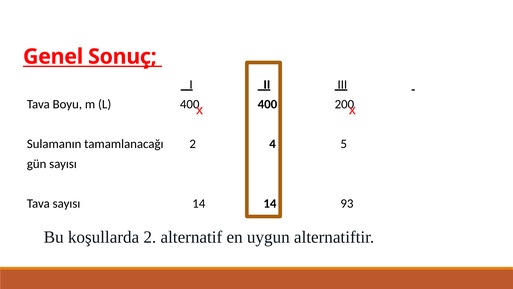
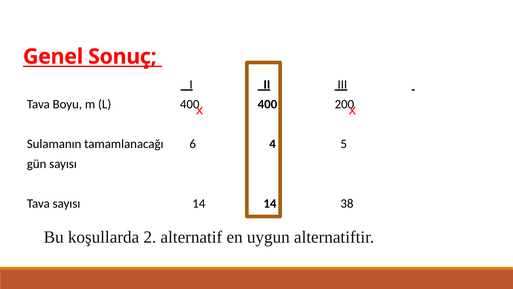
tamamlanacağı 2: 2 -> 6 (193, 144)
93: 93 -> 38 (347, 203)
